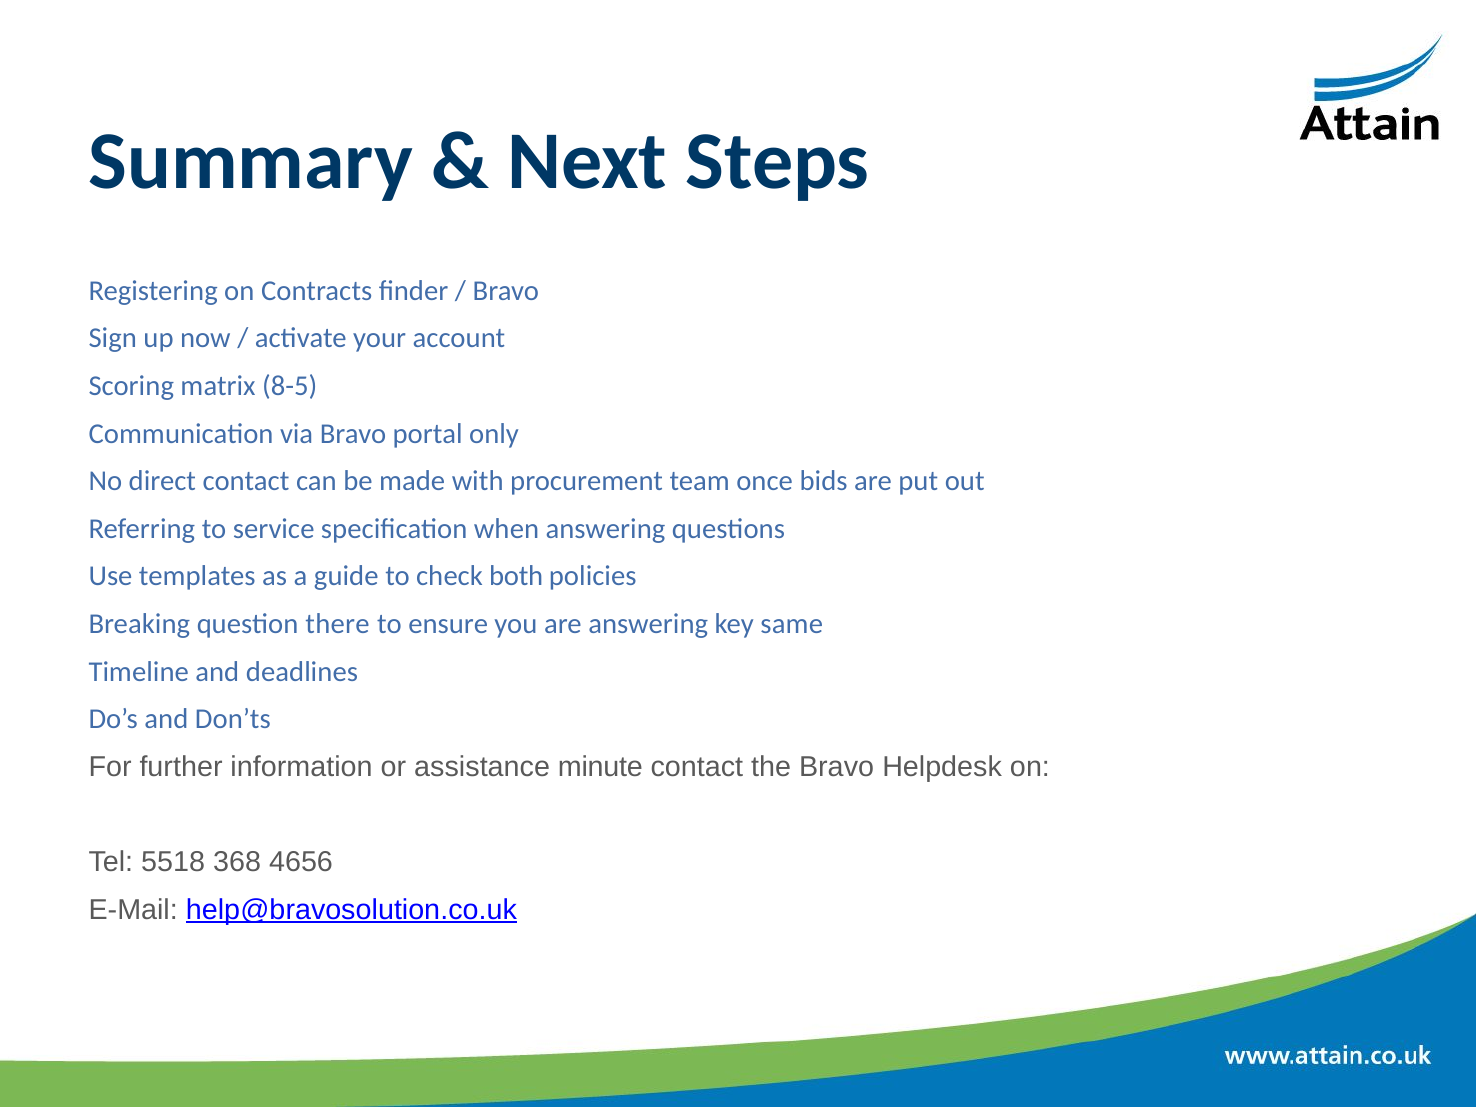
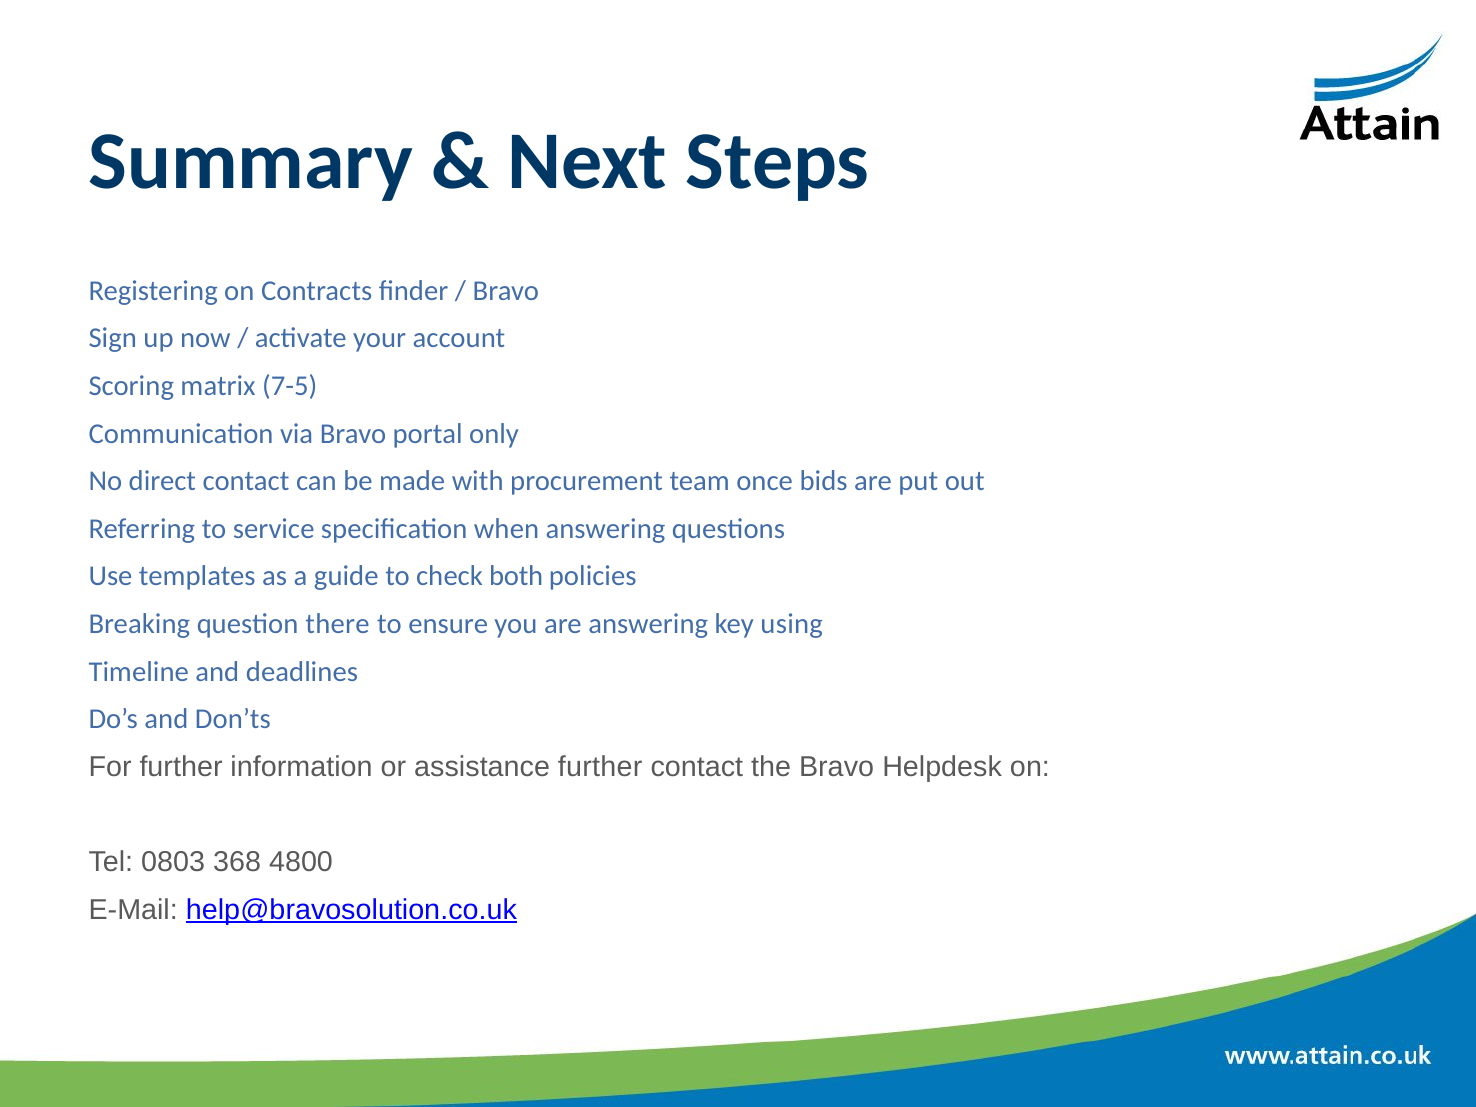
8-5: 8-5 -> 7-5 (290, 386)
same: same -> using (792, 624)
assistance minute: minute -> further (600, 767)
5518: 5518 -> 0803 (173, 862)
4656: 4656 -> 4800 (301, 862)
